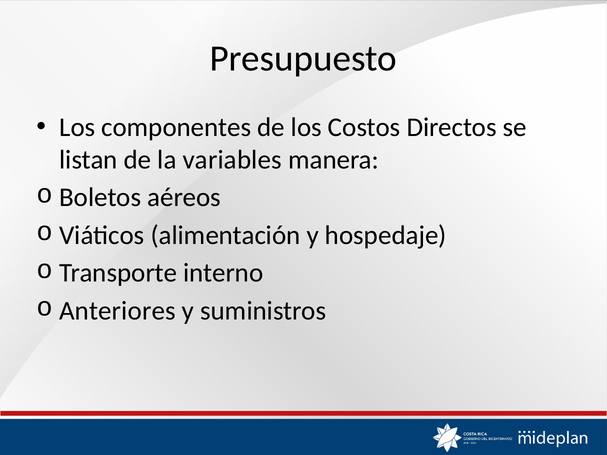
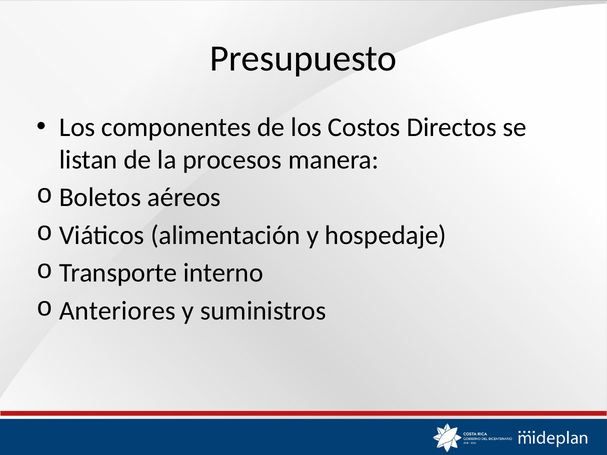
variables: variables -> procesos (232, 160)
